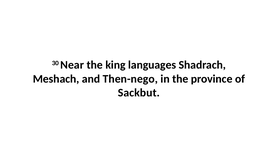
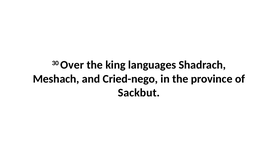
Near: Near -> Over (72, 65)
Then-nego: Then-nego -> Cried-nego (130, 79)
